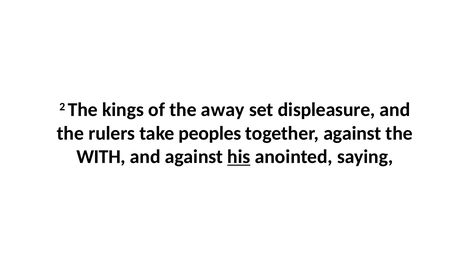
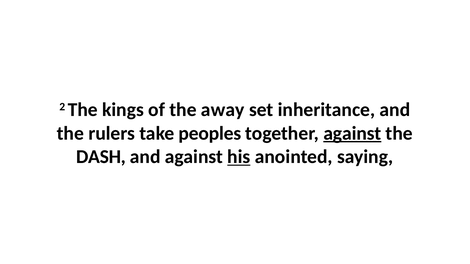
displeasure: displeasure -> inheritance (326, 110)
against underline: none -> present (352, 134)
WITH: WITH -> DASH (101, 157)
